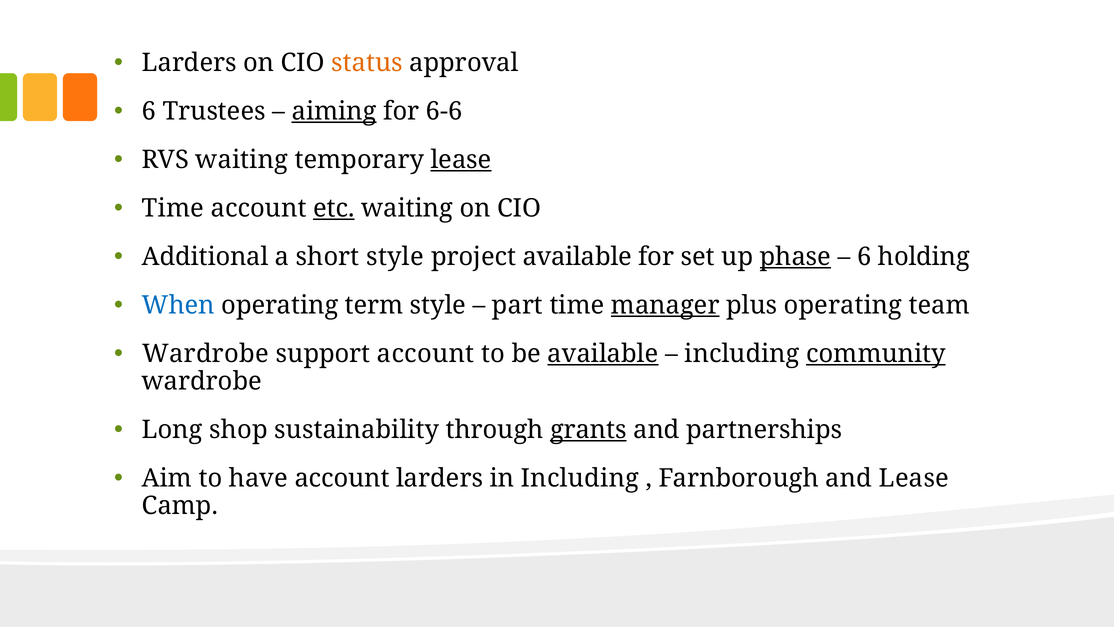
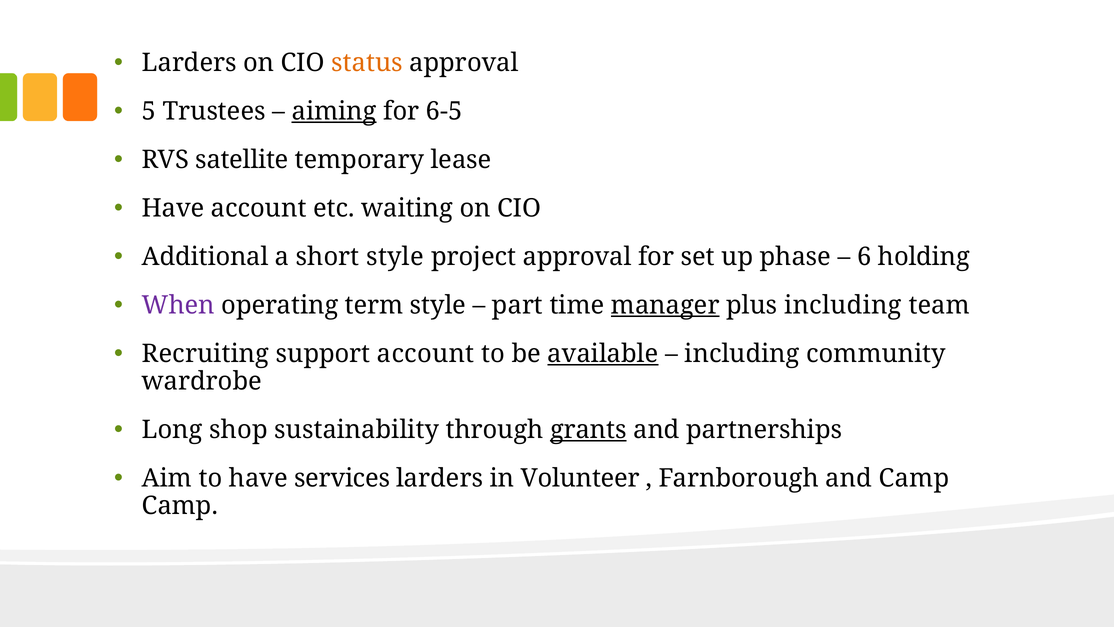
6: 6 -> 5 (149, 111)
6-6: 6-6 -> 6-5 (444, 111)
RVS waiting: waiting -> satellite (242, 160)
lease underline: present -> none (461, 160)
Time: Time -> Have (173, 208)
etc underline: present -> none (334, 208)
project available: available -> approval (577, 257)
phase underline: present -> none (795, 257)
When colour: blue -> purple (178, 305)
plus operating: operating -> including (843, 305)
Wardrobe: Wardrobe -> Recruiting (206, 354)
community underline: present -> none (876, 354)
have account: account -> services (342, 478)
in Including: Including -> Volunteer (580, 478)
and Lease: Lease -> Camp (914, 478)
